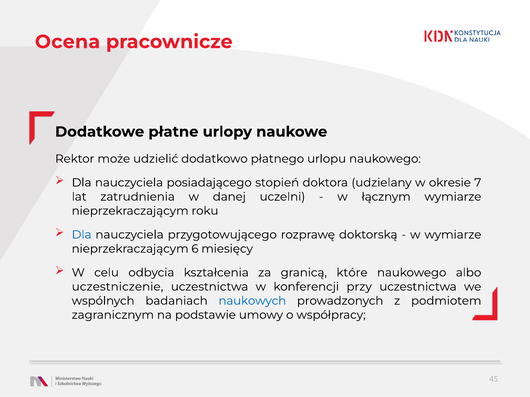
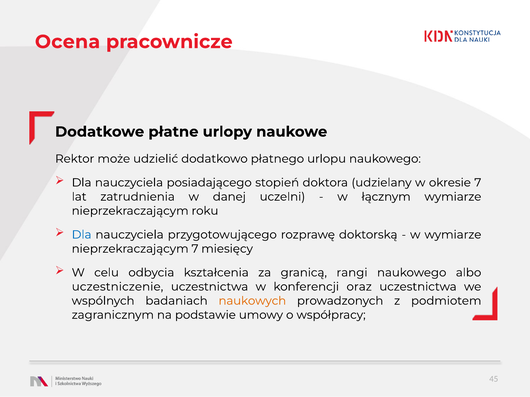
nieprzekraczającym 6: 6 -> 7 (195, 249)
które: które -> rangi (352, 273)
przy: przy -> oraz (359, 287)
naukowych colour: blue -> orange (252, 301)
